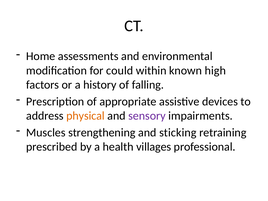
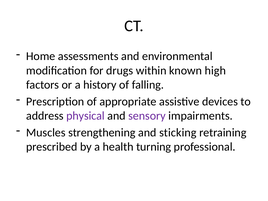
could: could -> drugs (120, 71)
physical colour: orange -> purple (86, 116)
villages: villages -> turning (154, 147)
